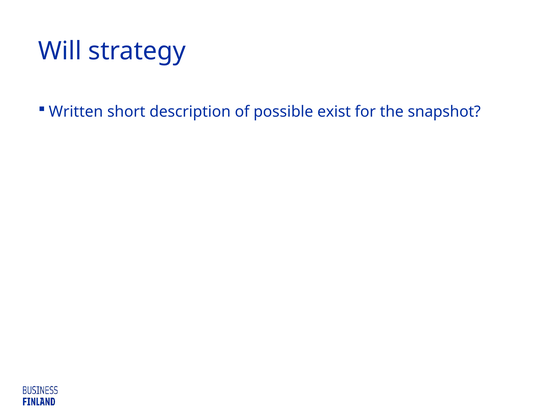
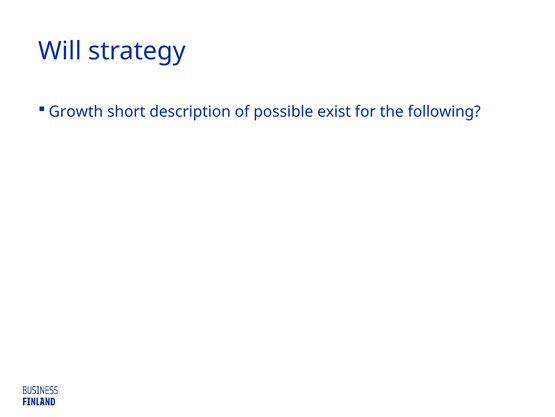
Written: Written -> Growth (76, 112)
snapshot: snapshot -> following (444, 112)
